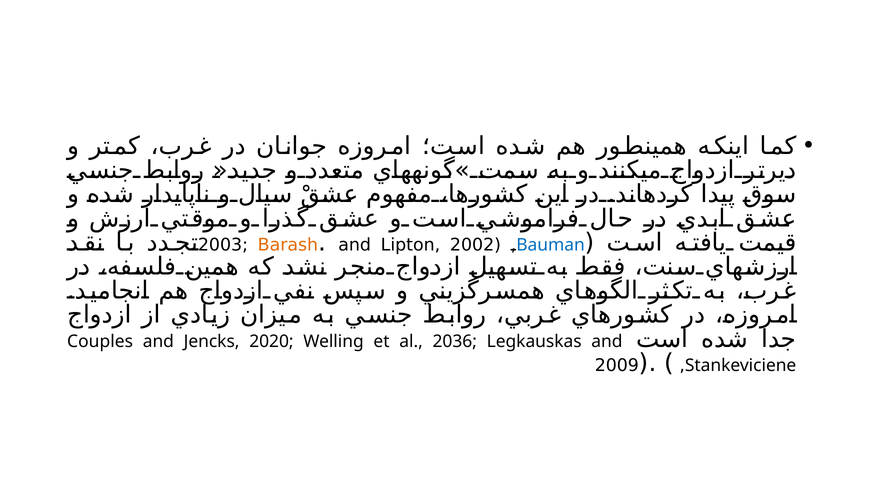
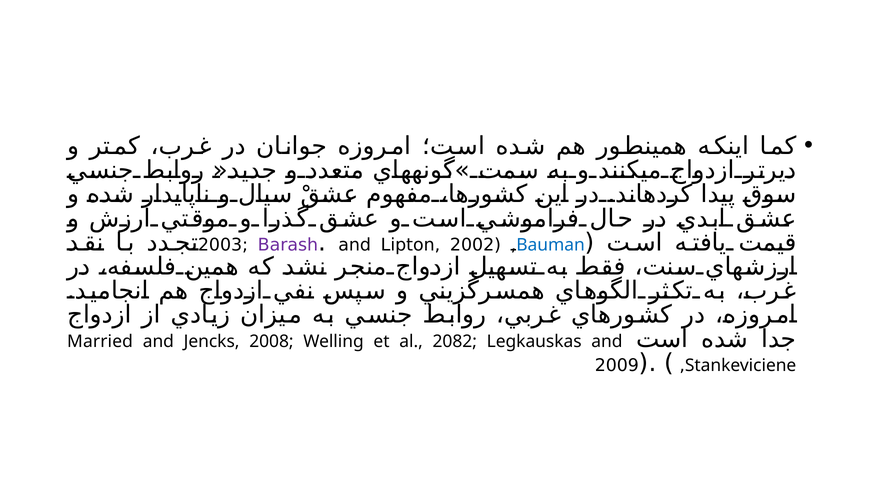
Barash colour: orange -> purple (288, 245)
Couples: Couples -> Married (100, 341)
2020: 2020 -> 2008 (271, 341)
2036: 2036 -> 2082 (455, 341)
